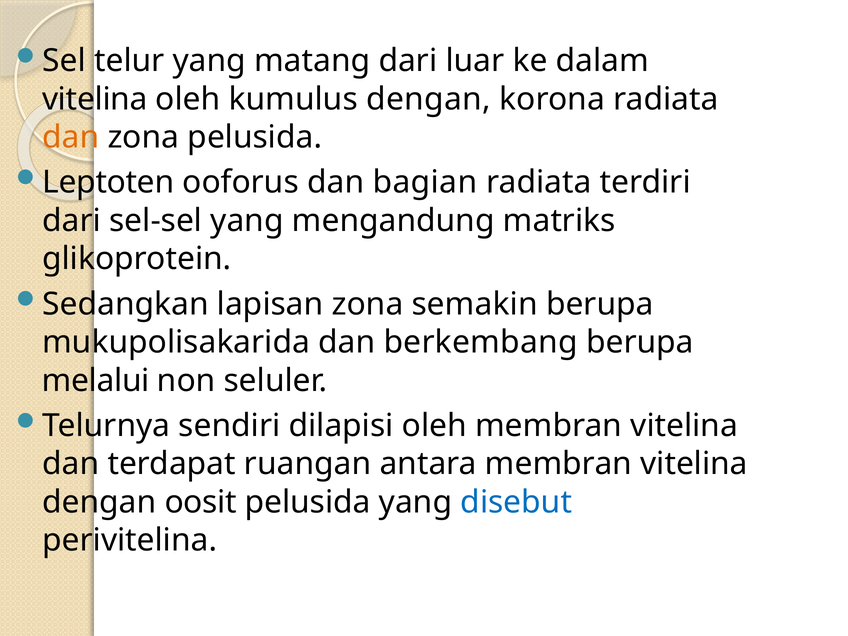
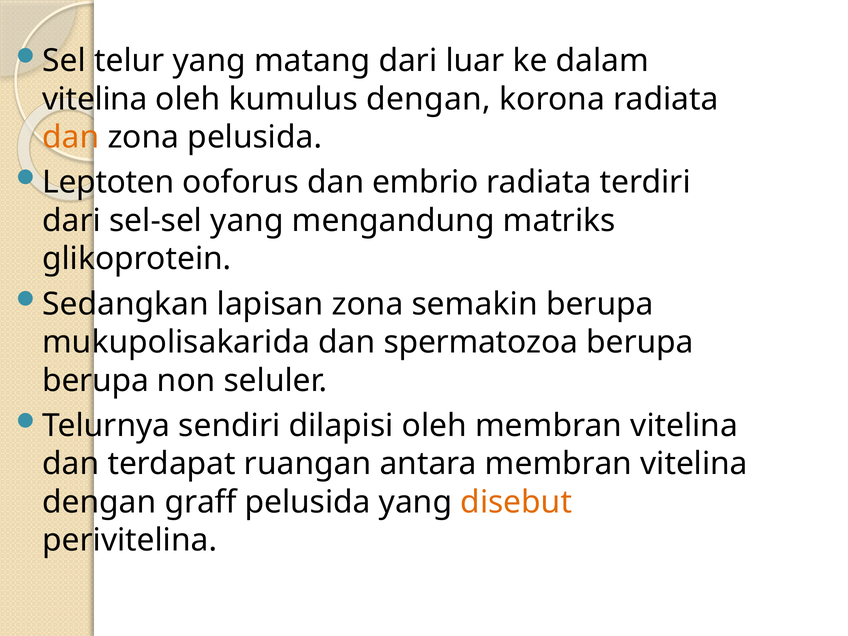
bagian: bagian -> embrio (425, 182)
berkembang: berkembang -> spermatozoa (481, 342)
melalui: melalui -> berupa (96, 381)
oosit: oosit -> graff (201, 502)
disebut colour: blue -> orange (516, 502)
